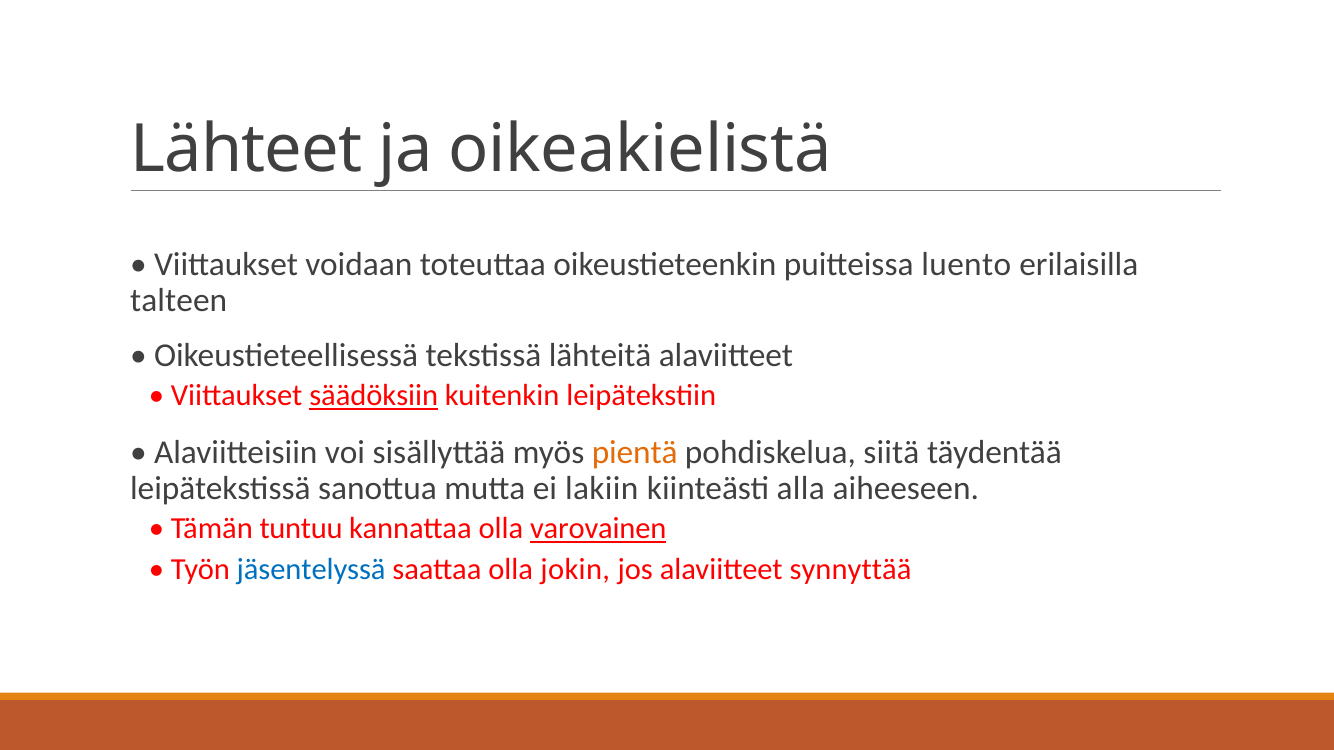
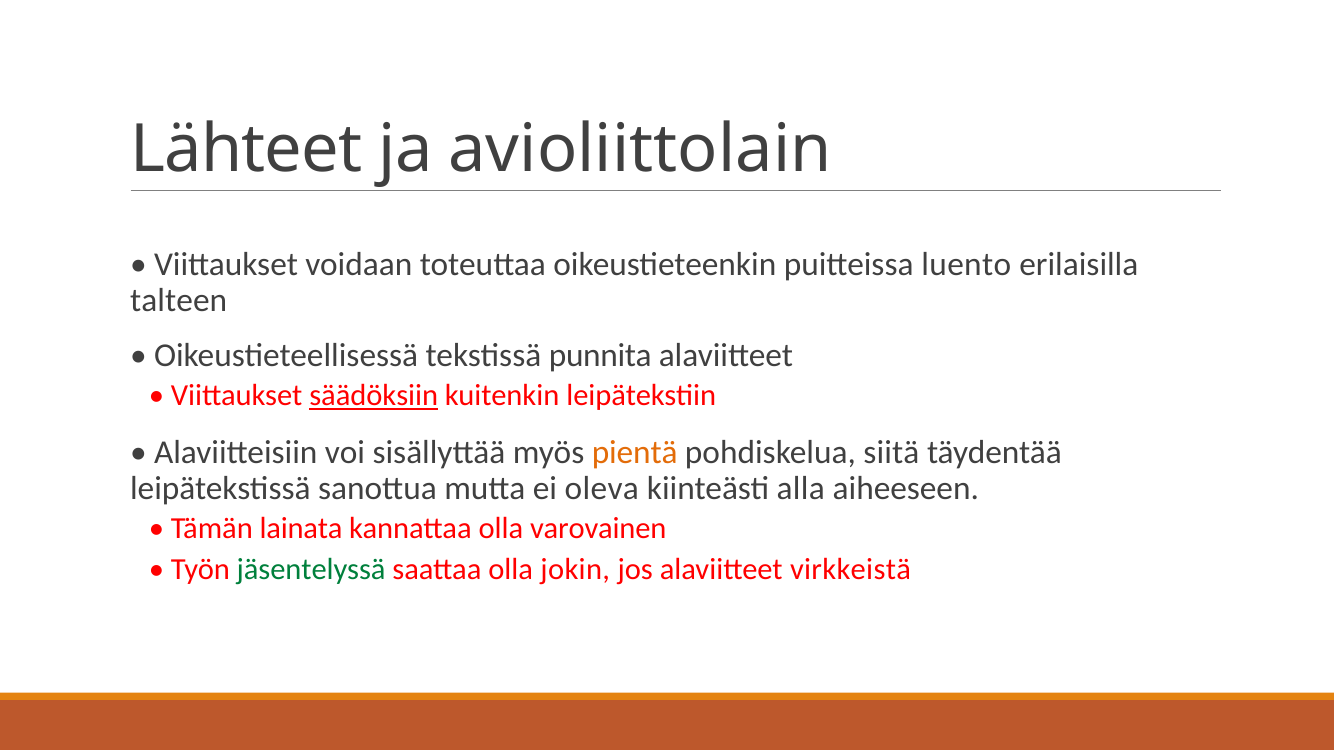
oikeakielistä: oikeakielistä -> avioliittolain (640, 149)
lähteitä: lähteitä -> punnita (600, 356)
lakiin: lakiin -> oleva (602, 489)
tuntuu: tuntuu -> lainata (301, 529)
varovainen underline: present -> none (598, 529)
jäsentelyssä colour: blue -> green (311, 570)
synnyttää: synnyttää -> virkkeistä (850, 570)
